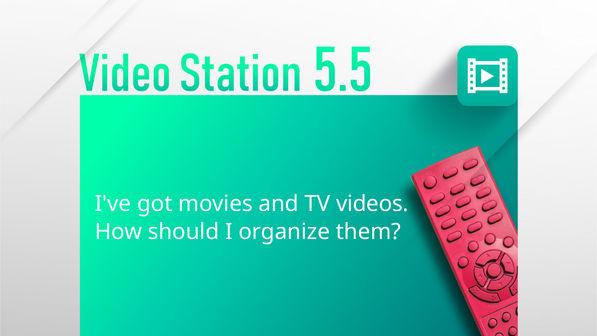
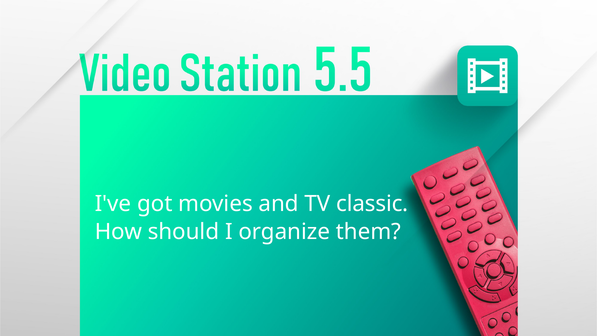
videos: videos -> classic (372, 204)
